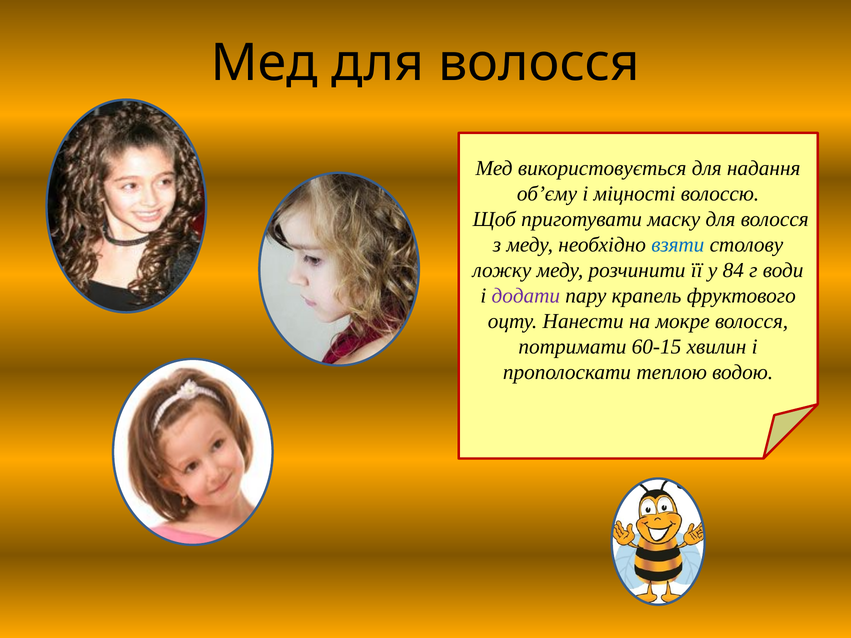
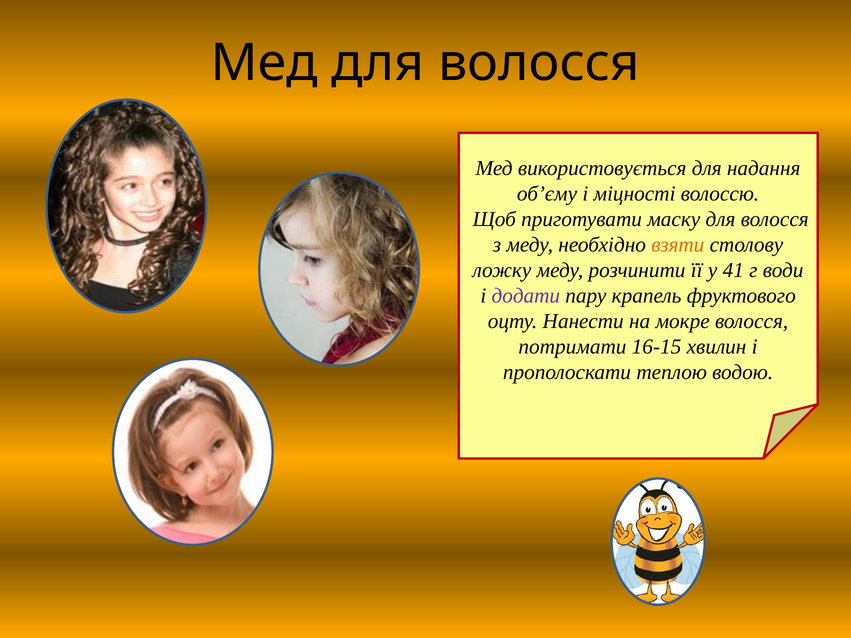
взяти colour: blue -> orange (678, 245)
84: 84 -> 41 (733, 270)
60-15: 60-15 -> 16-15 (657, 347)
